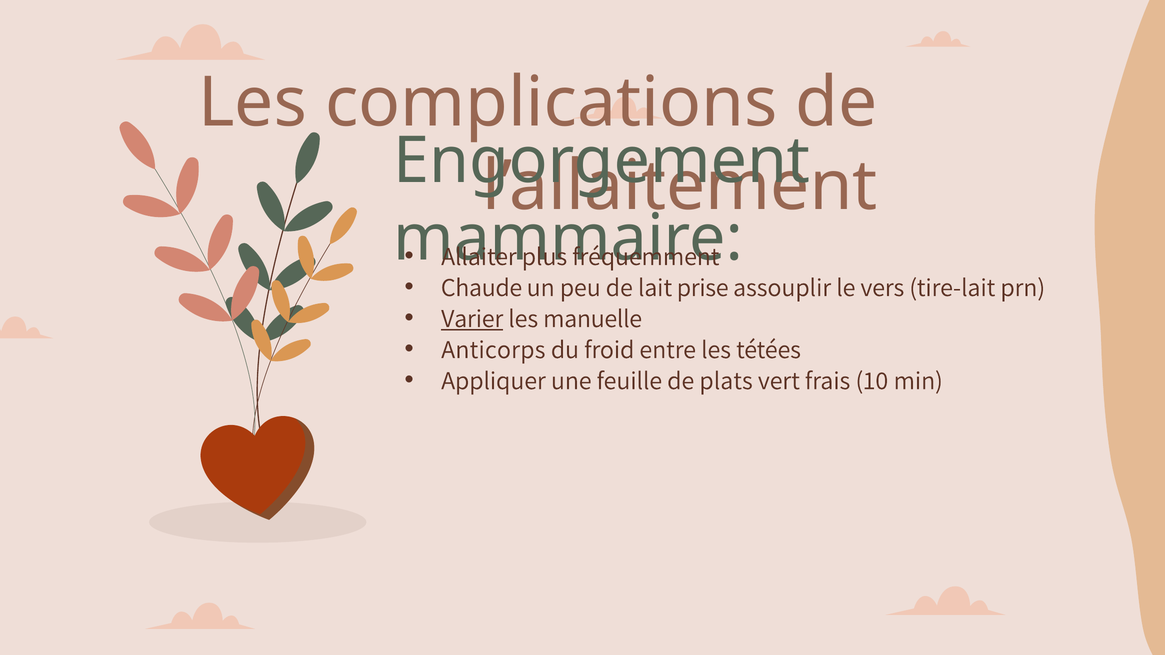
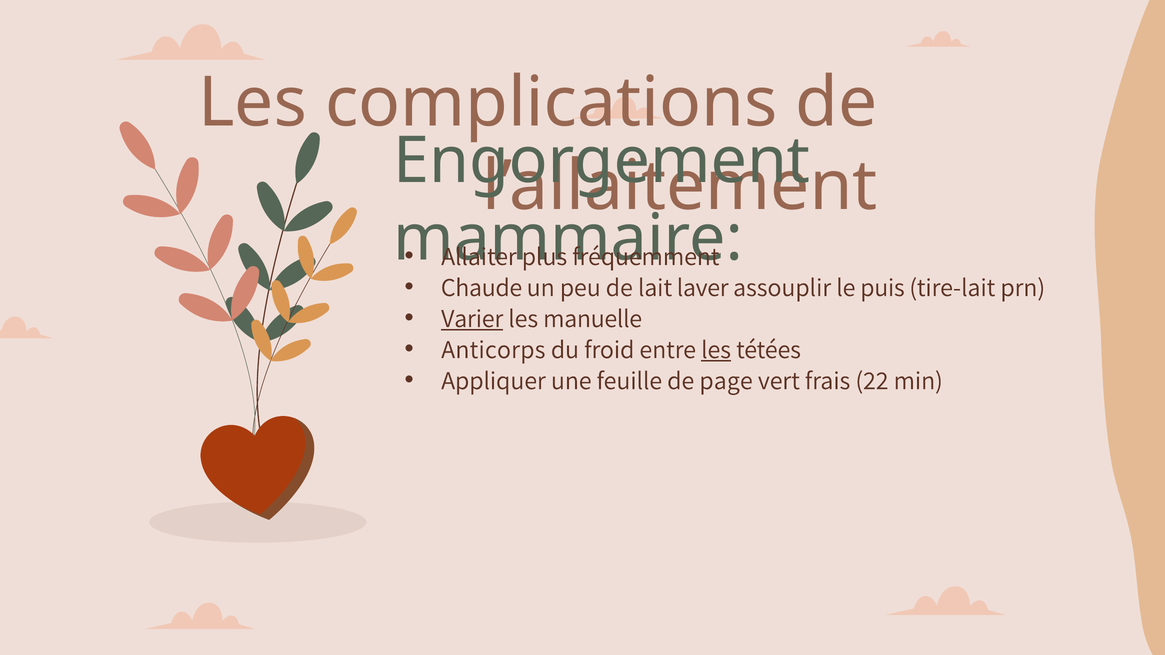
prise: prise -> laver (703, 288)
vers: vers -> puis (882, 288)
les underline: none -> present (716, 350)
plats: plats -> page (726, 381)
10: 10 -> 22 (872, 381)
